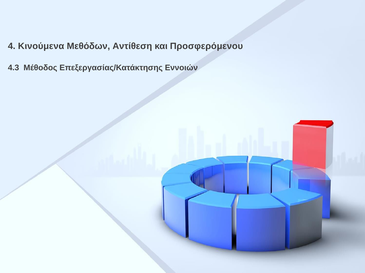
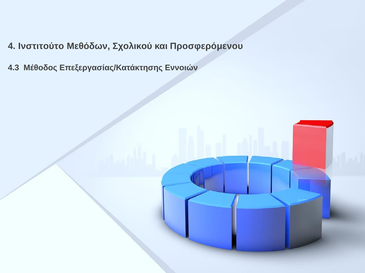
Κινούμενα: Κινούμενα -> Ινστιτούτο (41, 46)
Αντίθεση: Αντίθεση -> Σχολικού (132, 46)
